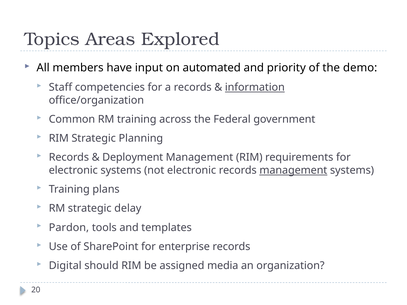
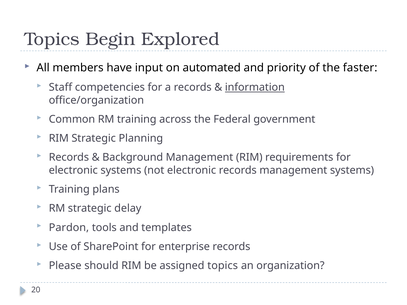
Areas: Areas -> Begin (110, 39)
demo: demo -> faster (360, 68)
Deployment: Deployment -> Background (133, 158)
management underline: present -> none (293, 170)
Digital: Digital -> Please (65, 266)
assigned media: media -> topics (223, 266)
